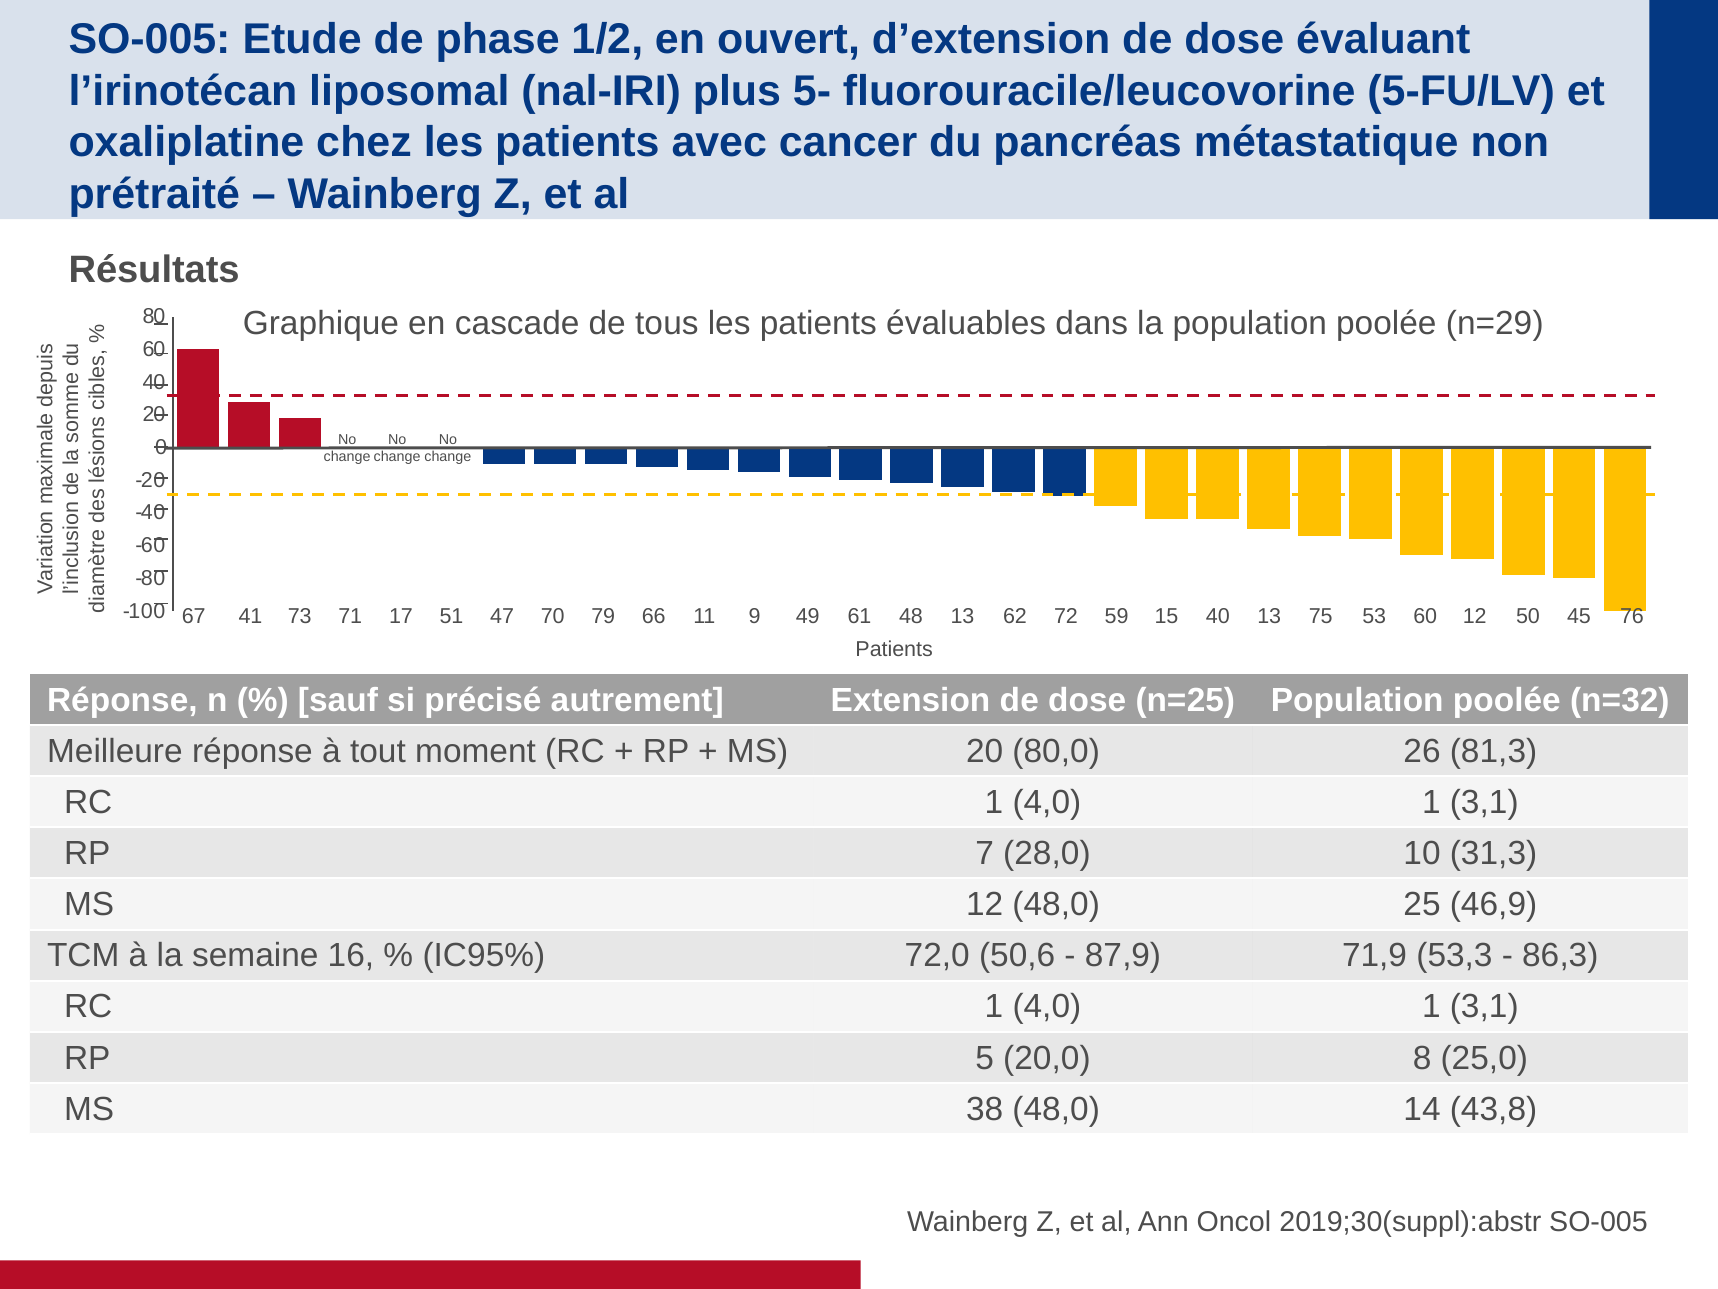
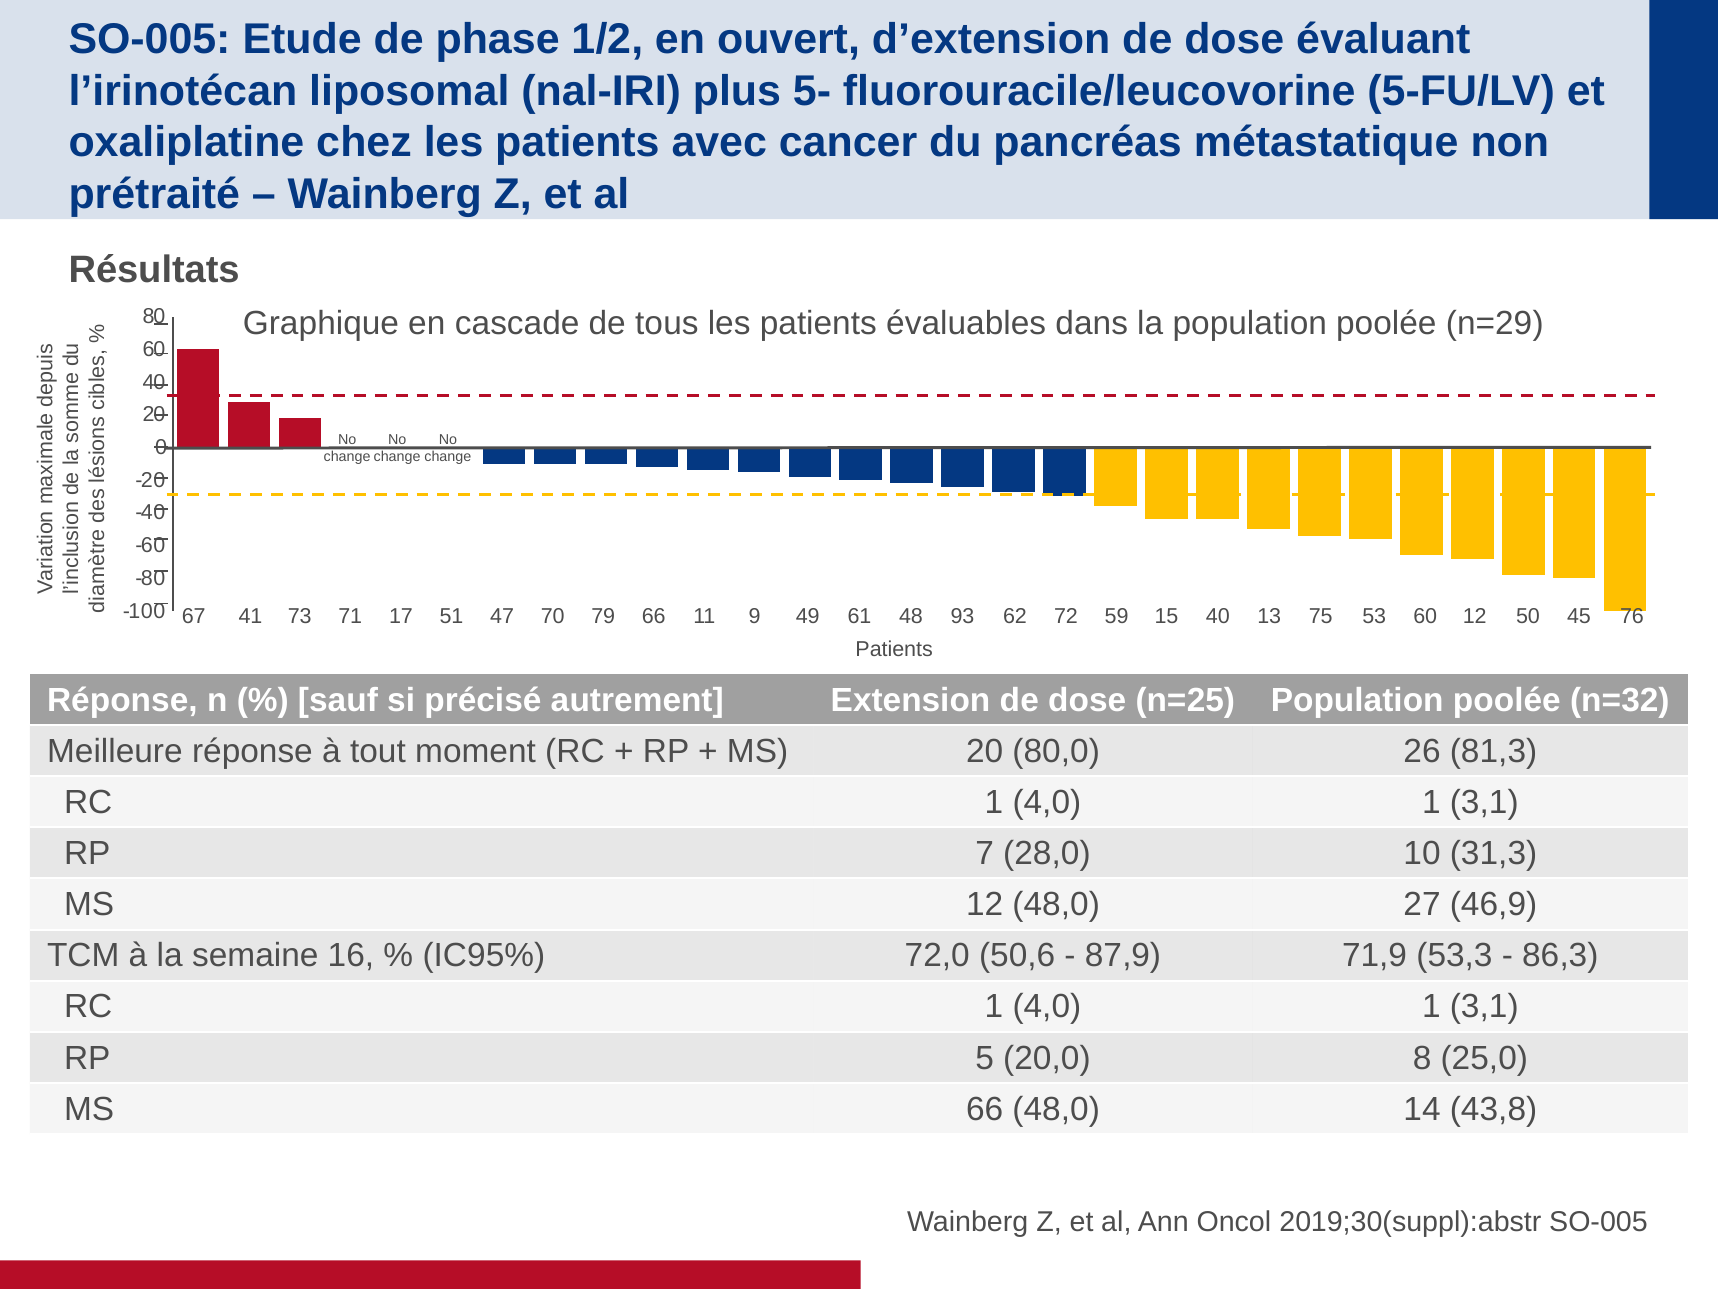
48 13: 13 -> 93 (962, 617)
25: 25 -> 27 (1422, 904)
MS 38: 38 -> 66 (985, 1109)
